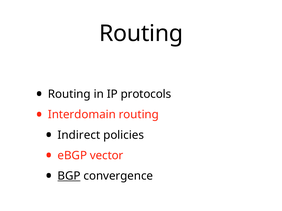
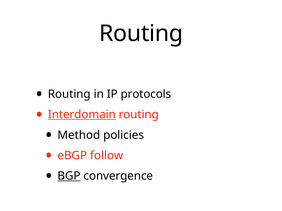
Interdomain underline: none -> present (82, 115)
Indirect: Indirect -> Method (79, 135)
vector: vector -> follow (107, 156)
